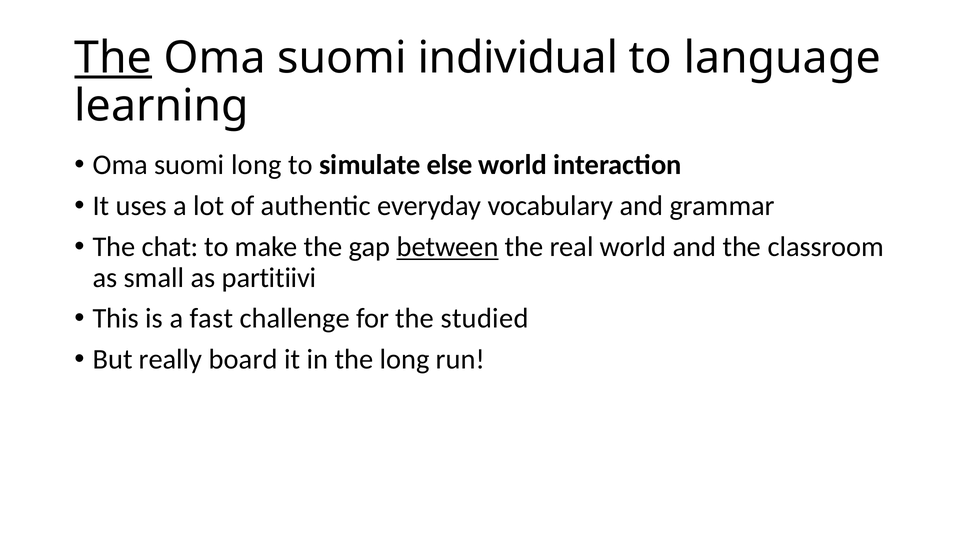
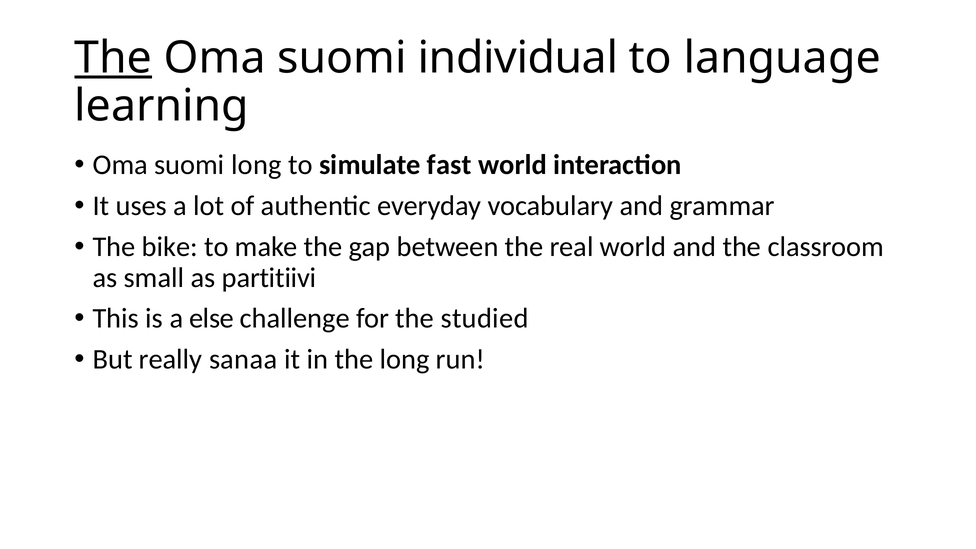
else: else -> fast (449, 165)
chat: chat -> bike (170, 247)
between underline: present -> none (448, 247)
fast: fast -> else (212, 319)
board: board -> sanaa (243, 359)
